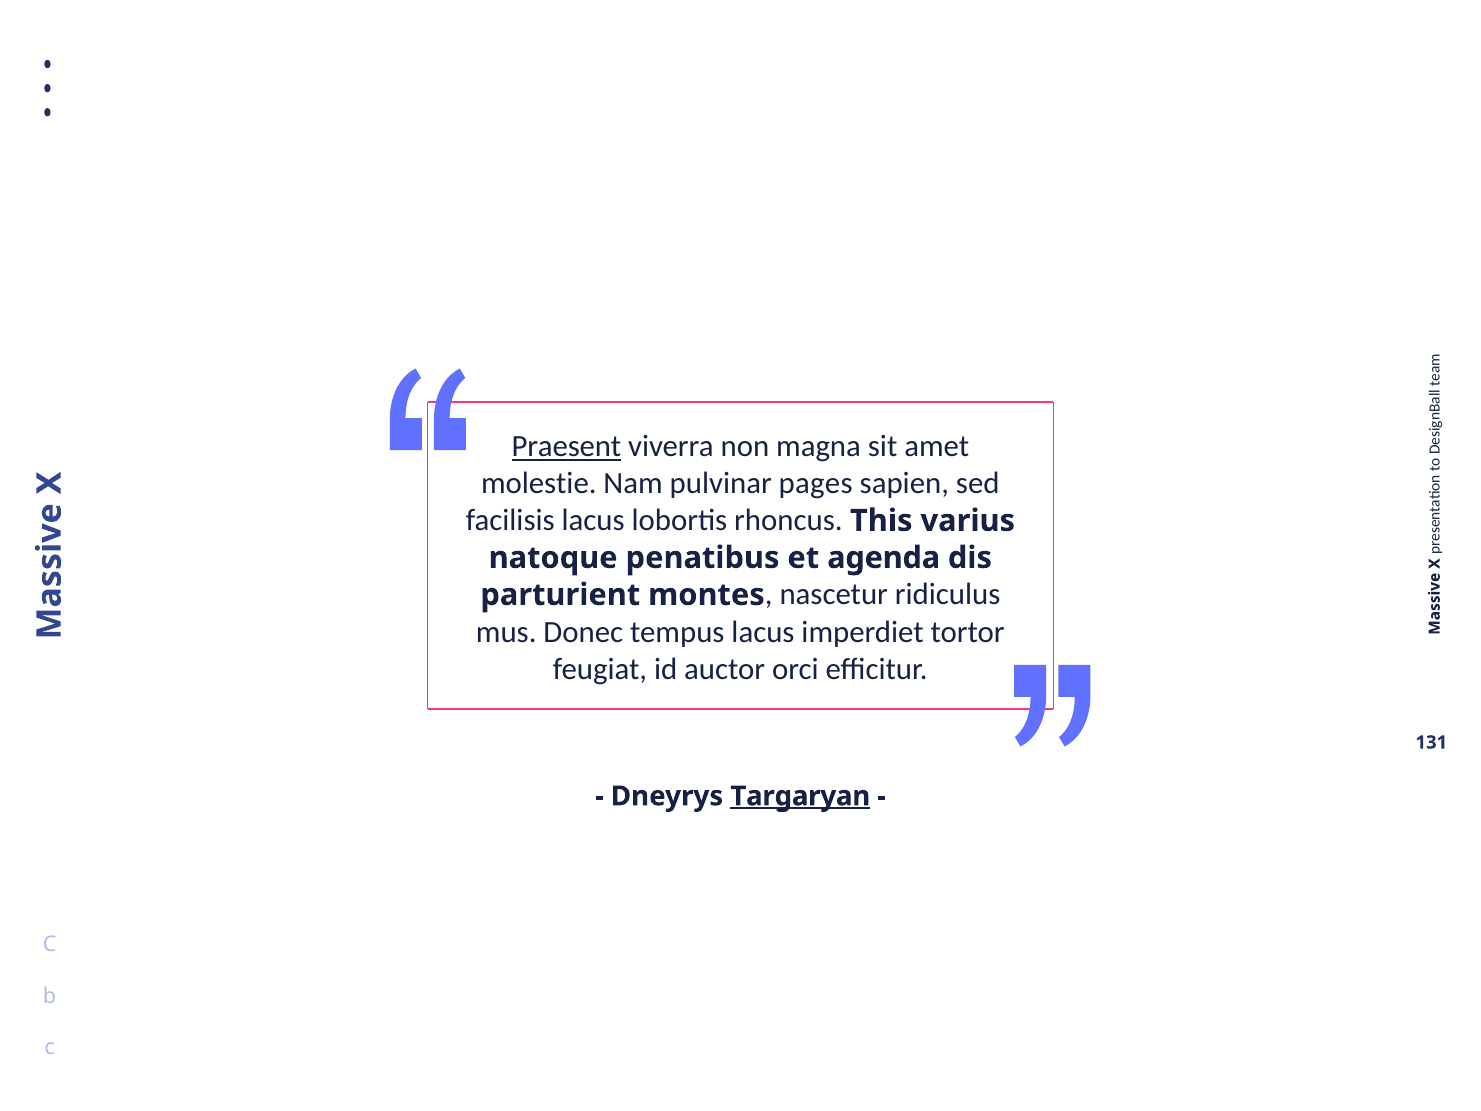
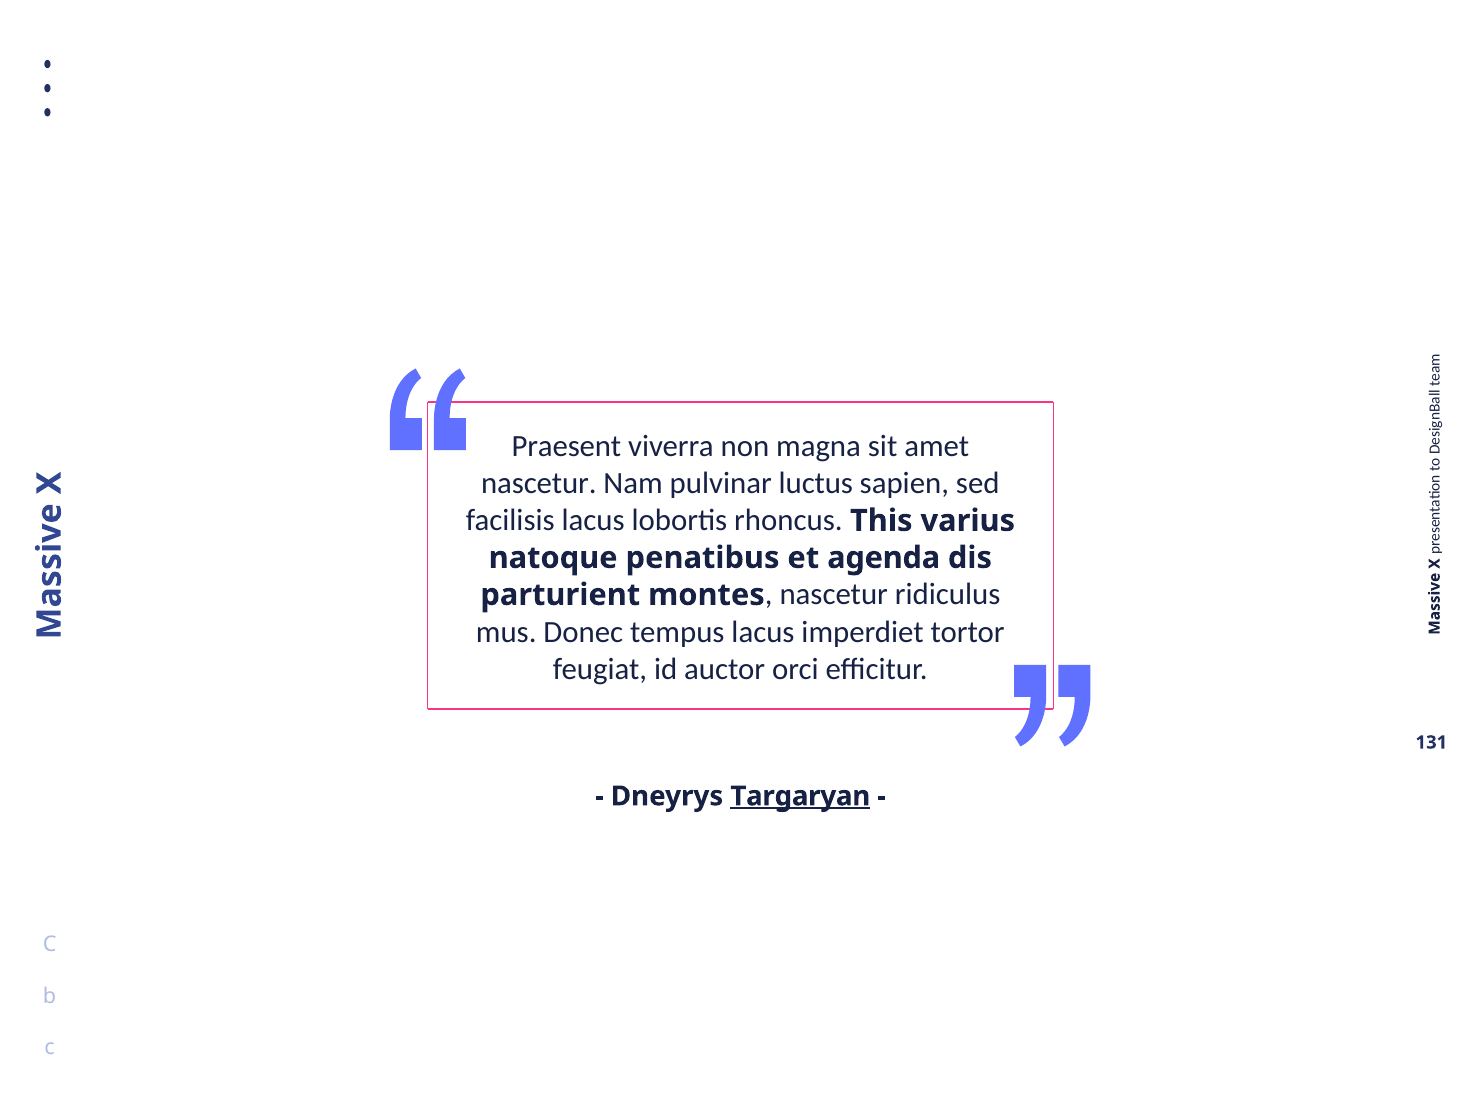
Praesent underline: present -> none (566, 447)
molestie: molestie -> nascetur (539, 484)
pages: pages -> luctus (816, 484)
